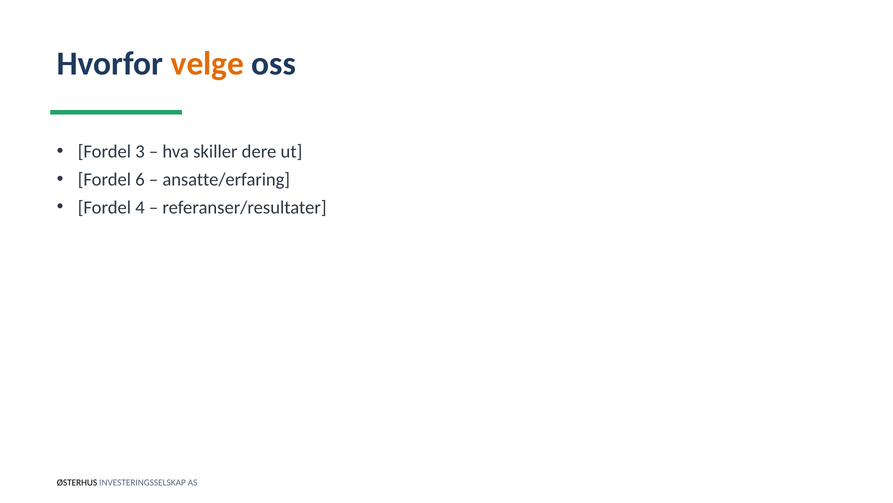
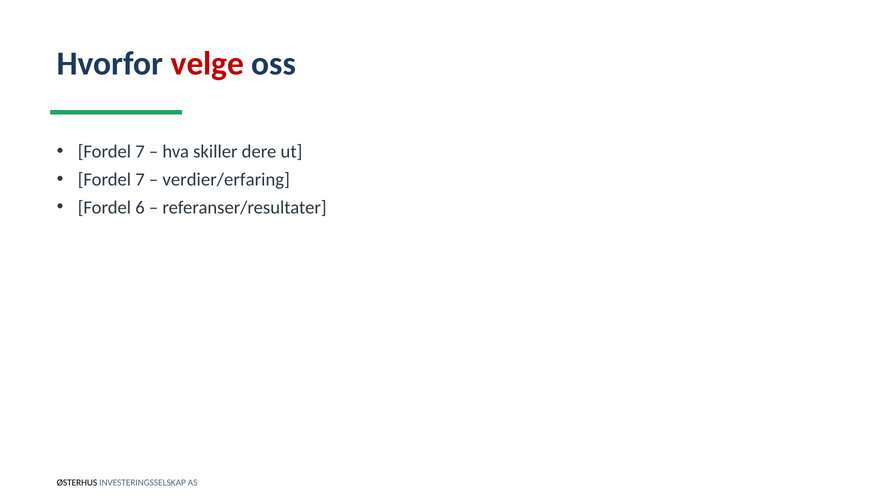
velge colour: orange -> red (207, 64)
3: 3 -> 7 (140, 151)
6: 6 -> 7 (140, 179)
ansatte/erfaring: ansatte/erfaring -> verdier/erfaring (226, 179)
4: 4 -> 6 (140, 207)
